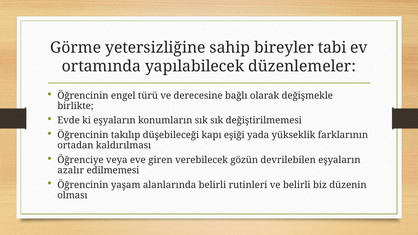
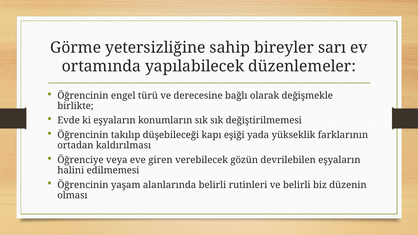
tabi: tabi -> sarı (332, 48)
azalır: azalır -> halini (71, 170)
